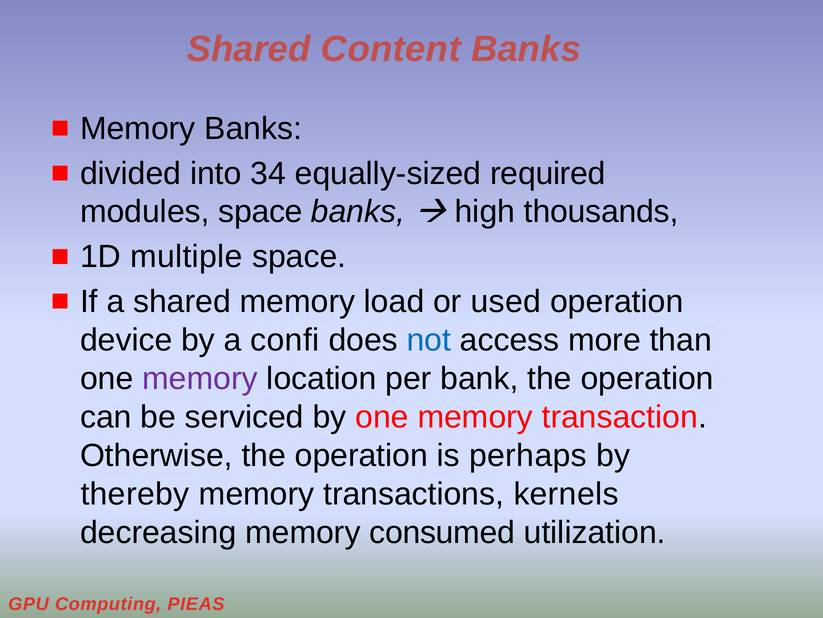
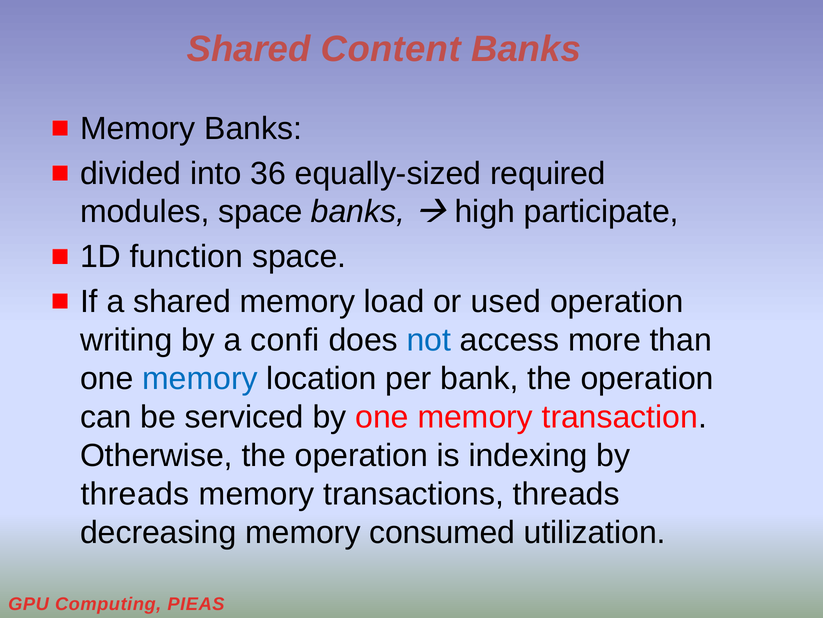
34: 34 -> 36 (268, 173)
thousands: thousands -> participate (601, 212)
multiple: multiple -> function (187, 256)
device: device -> writing (126, 340)
memory colour: purple -> blue (200, 378)
perhaps: perhaps -> indexing (528, 455)
thereby: thereby -> threads (135, 493)
transactions kernels: kernels -> threads (566, 493)
